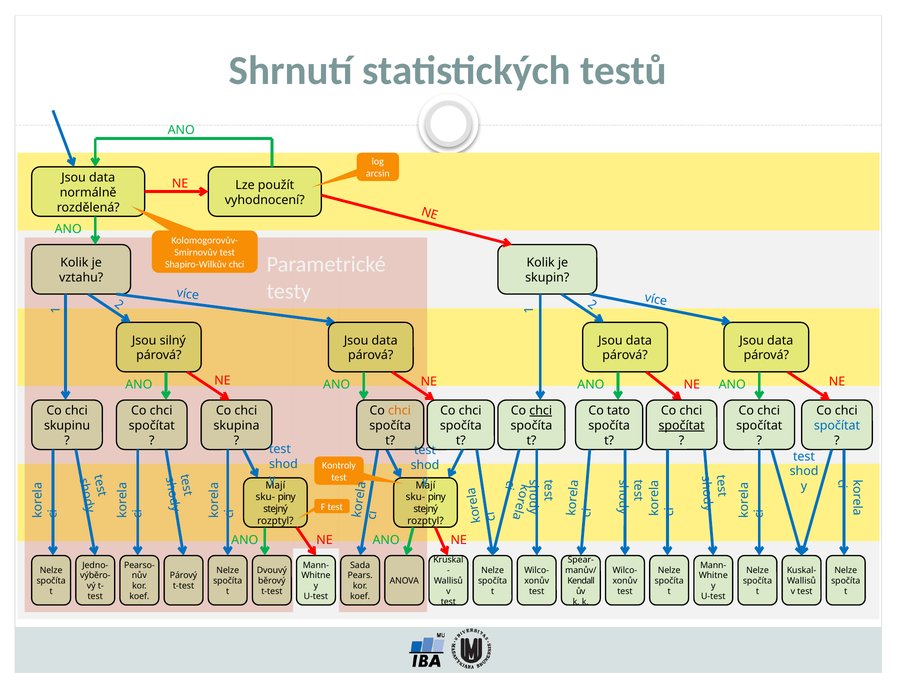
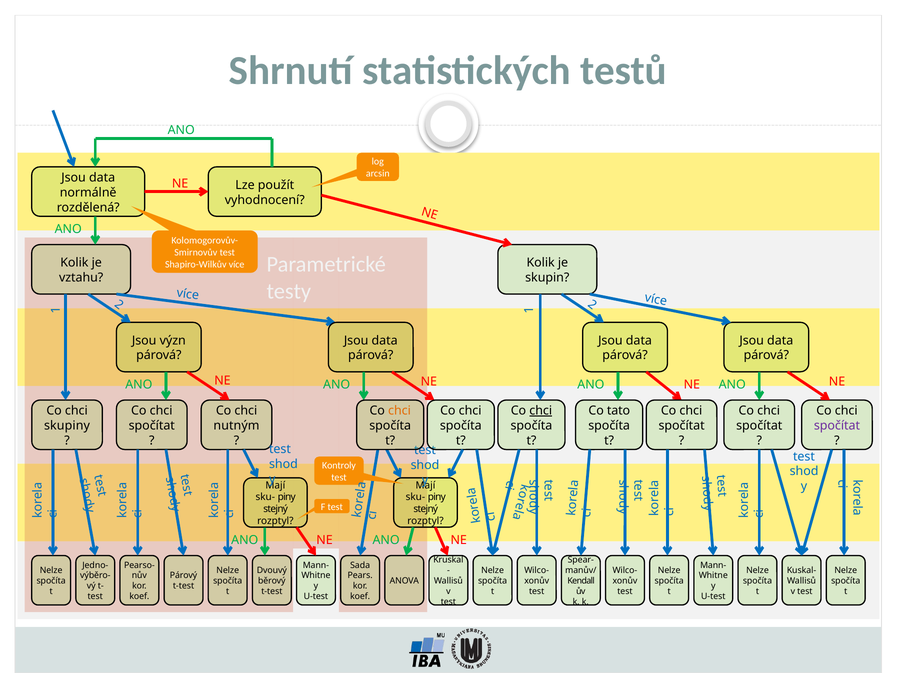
Shapiro-Wilkův chci: chci -> více (237, 264)
silný: silný -> význ (173, 340)
skupinu: skupinu -> skupiny (67, 425)
skupina: skupina -> nutným (236, 425)
spočítat underline: present -> none (682, 425)
spočítat colour: blue -> purple (837, 425)
